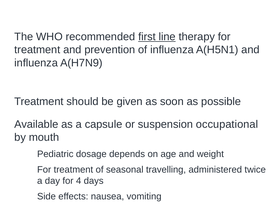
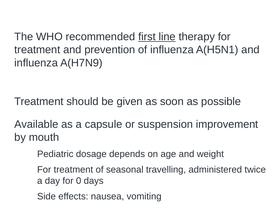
occupational: occupational -> improvement (227, 124)
4: 4 -> 0 (79, 181)
